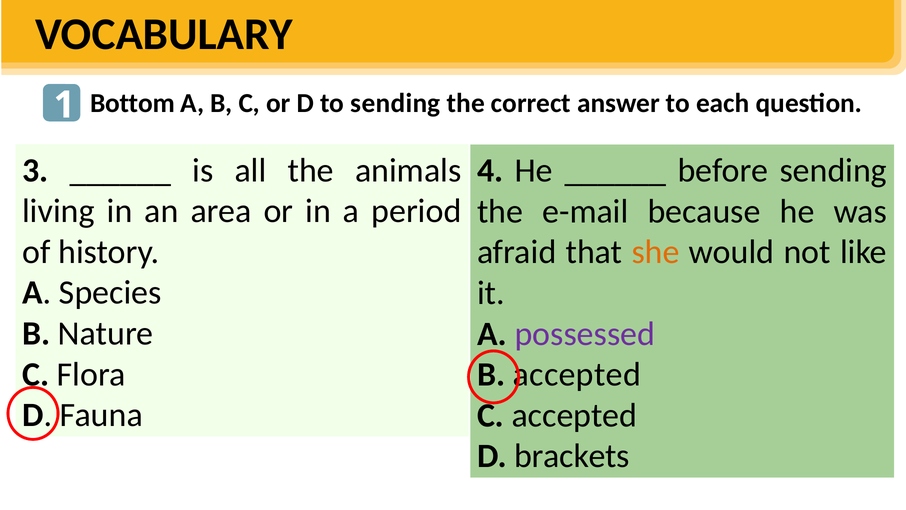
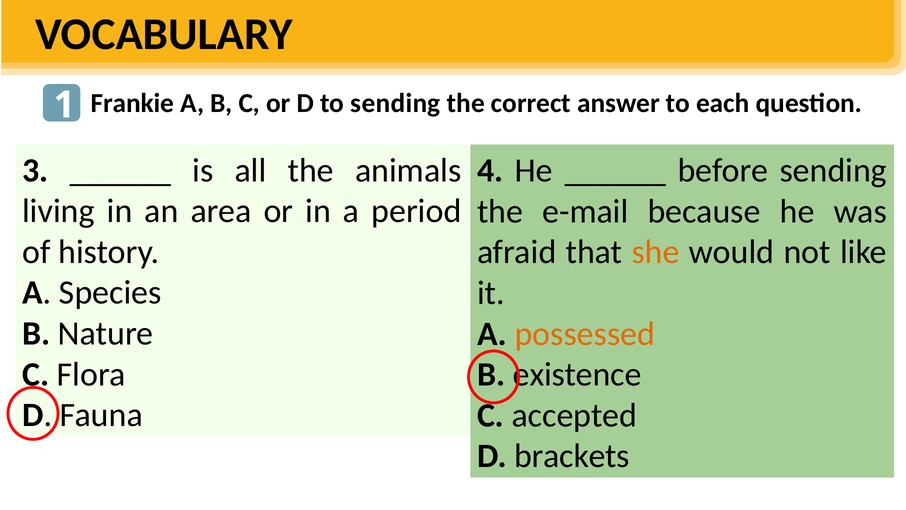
Bottom: Bottom -> Frankie (132, 103)
possessed colour: purple -> orange (585, 334)
B accepted: accepted -> existence (577, 374)
